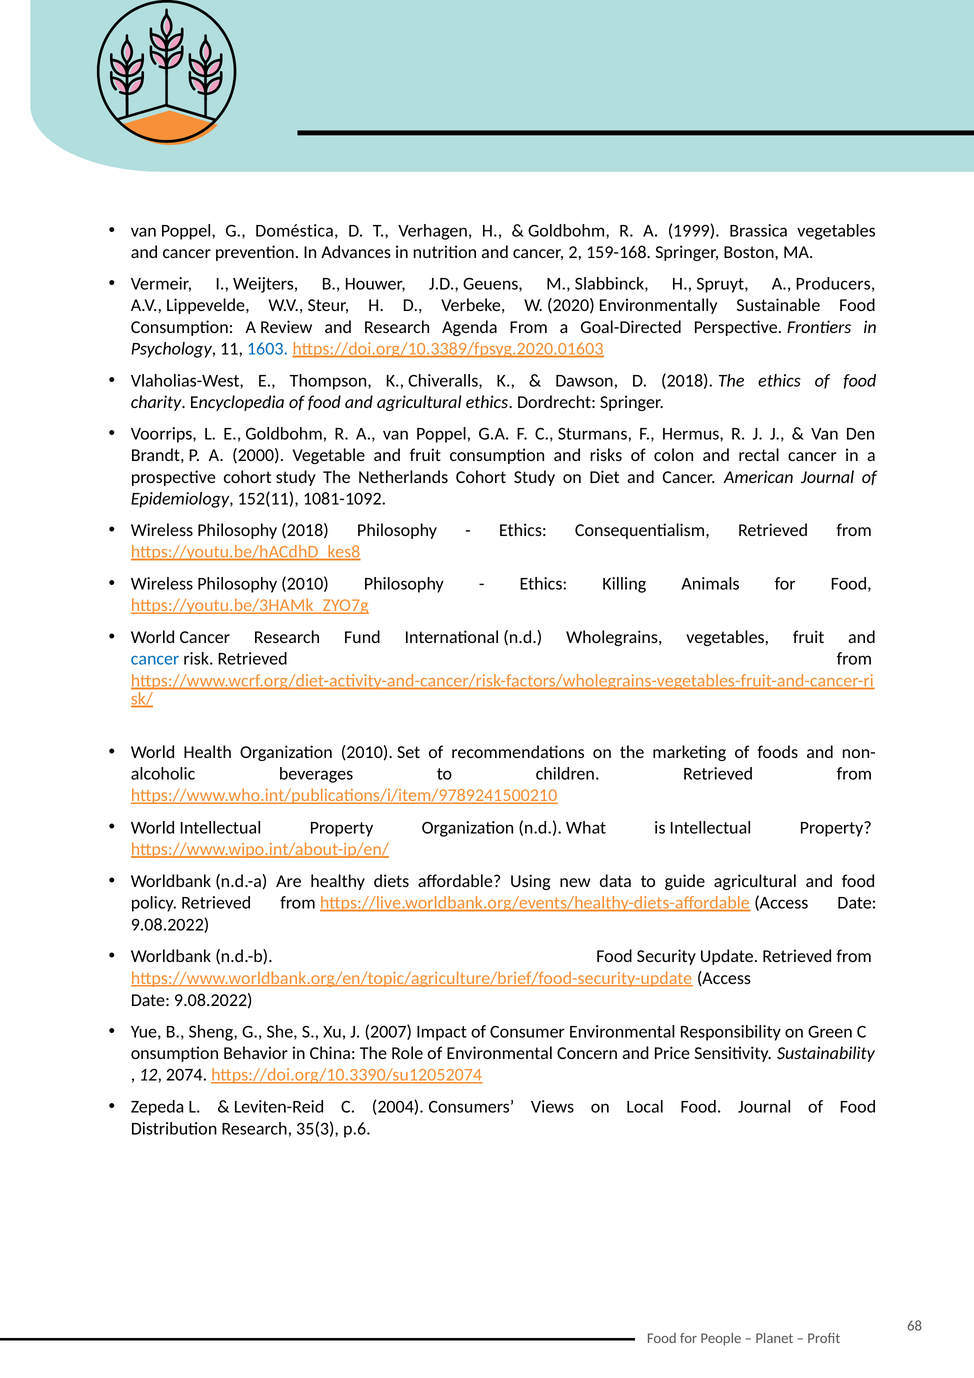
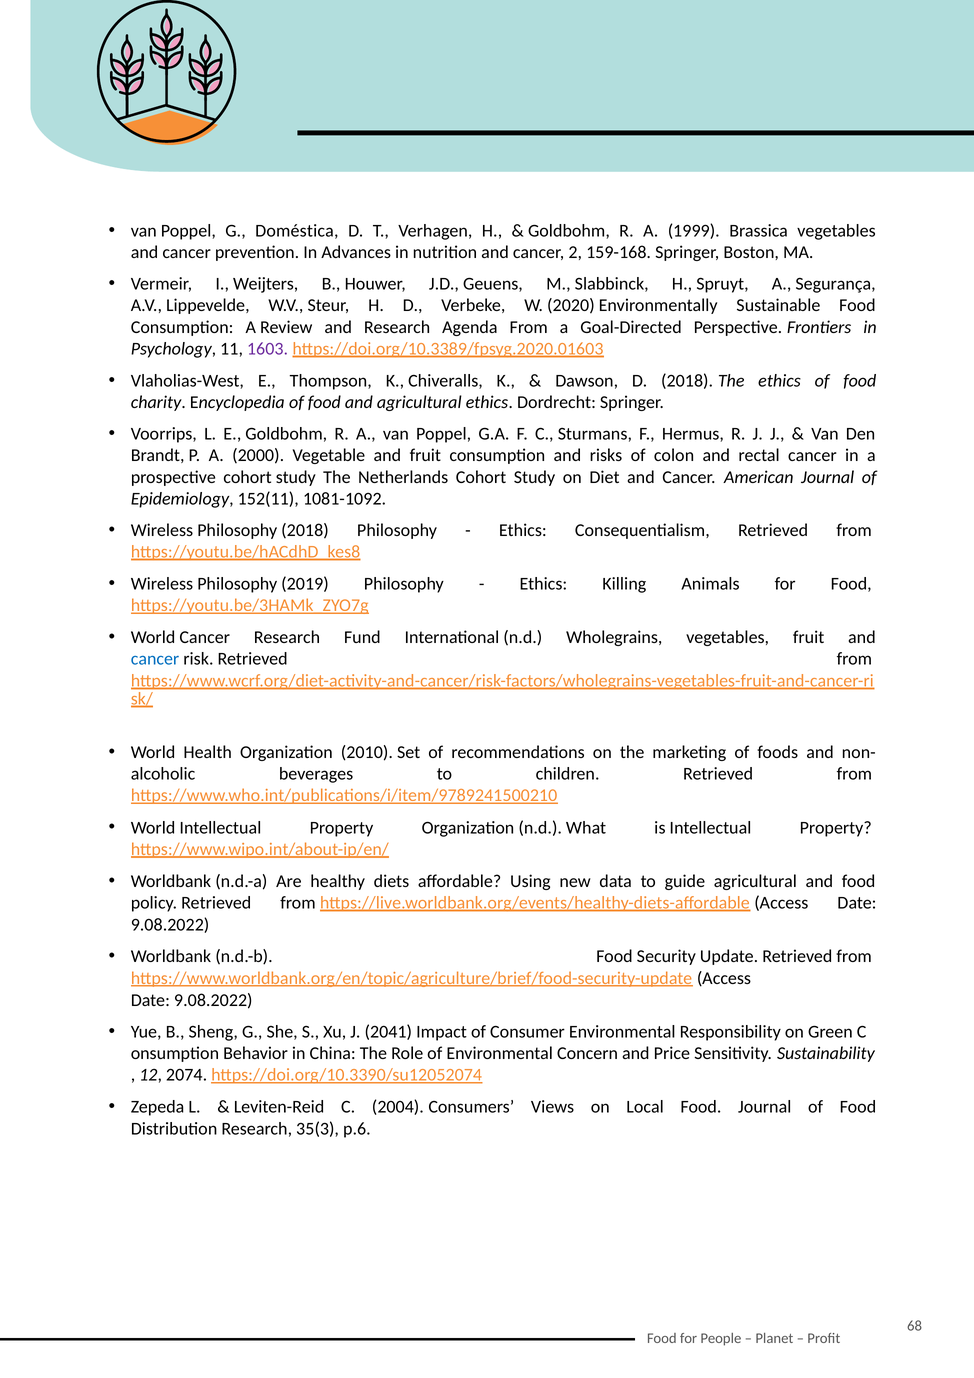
Producers: Producers -> Segurança (836, 284)
1603 colour: blue -> purple (268, 349)
Philosophy 2010: 2010 -> 2019 (305, 584)
2007: 2007 -> 2041 (388, 1031)
